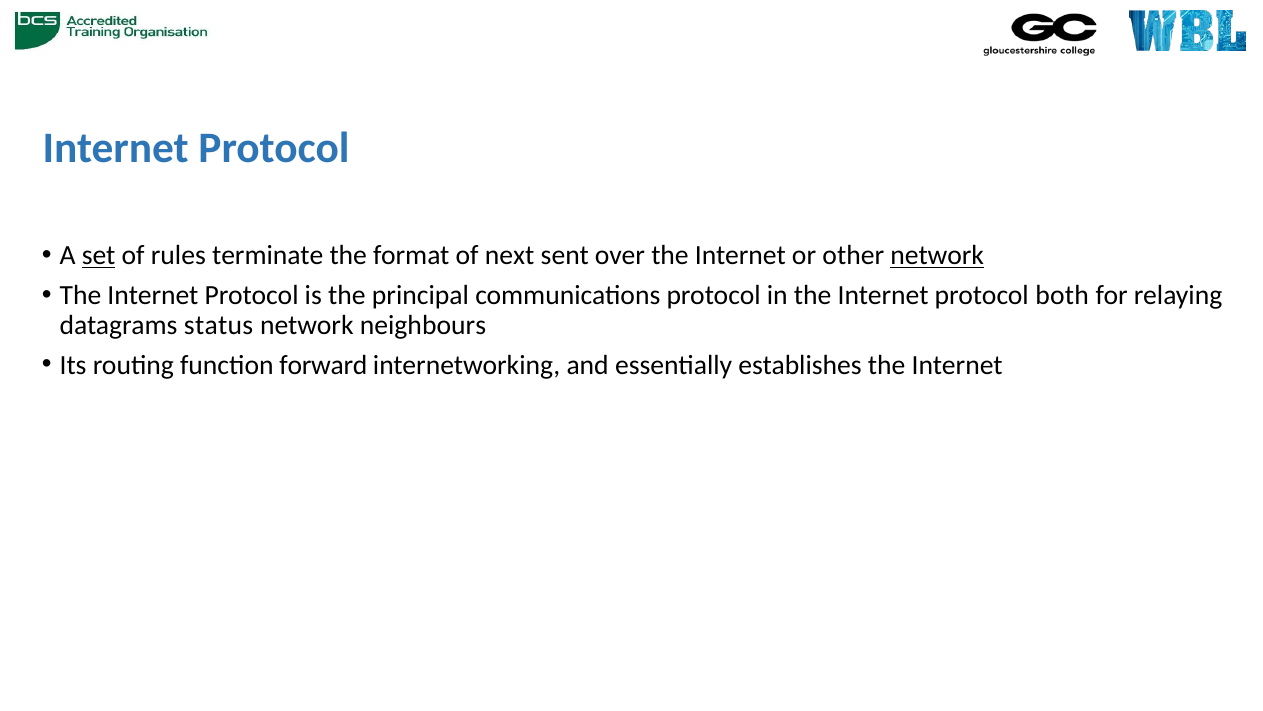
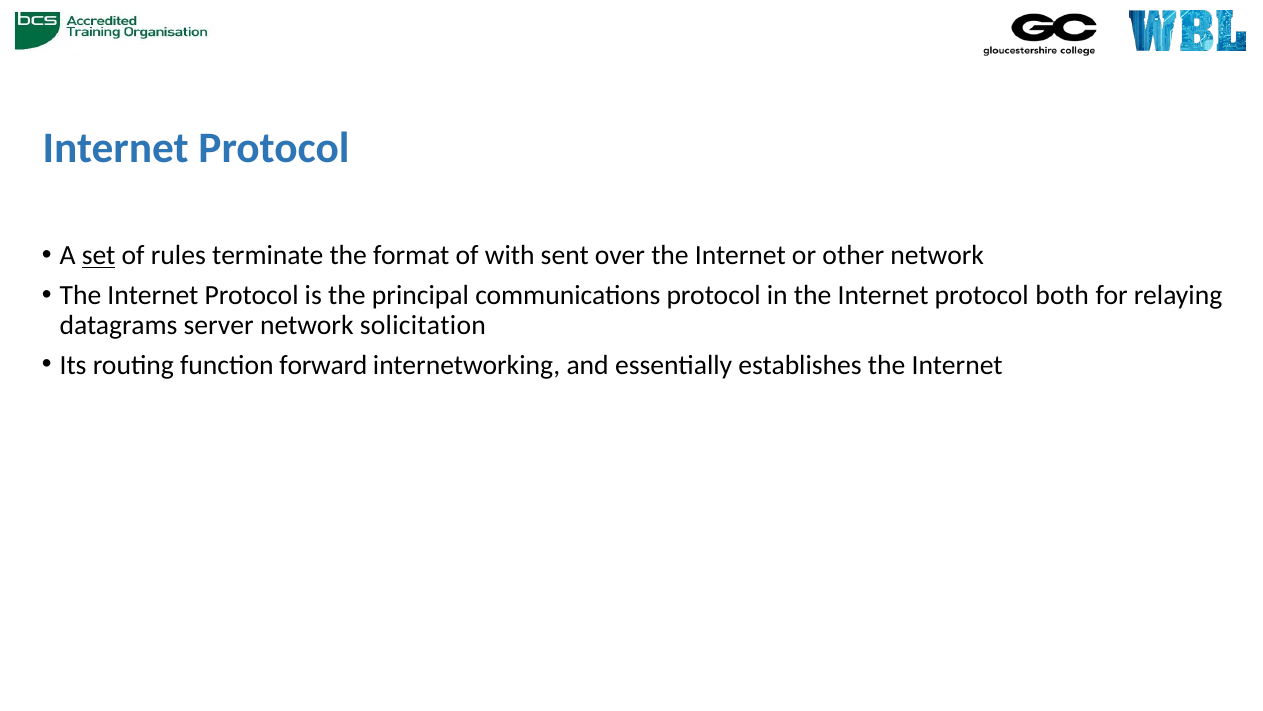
next: next -> with (510, 255)
network underline: present -> none (937, 255)
status: status -> server (219, 325)
neighbours: neighbours -> solicitation (423, 325)
